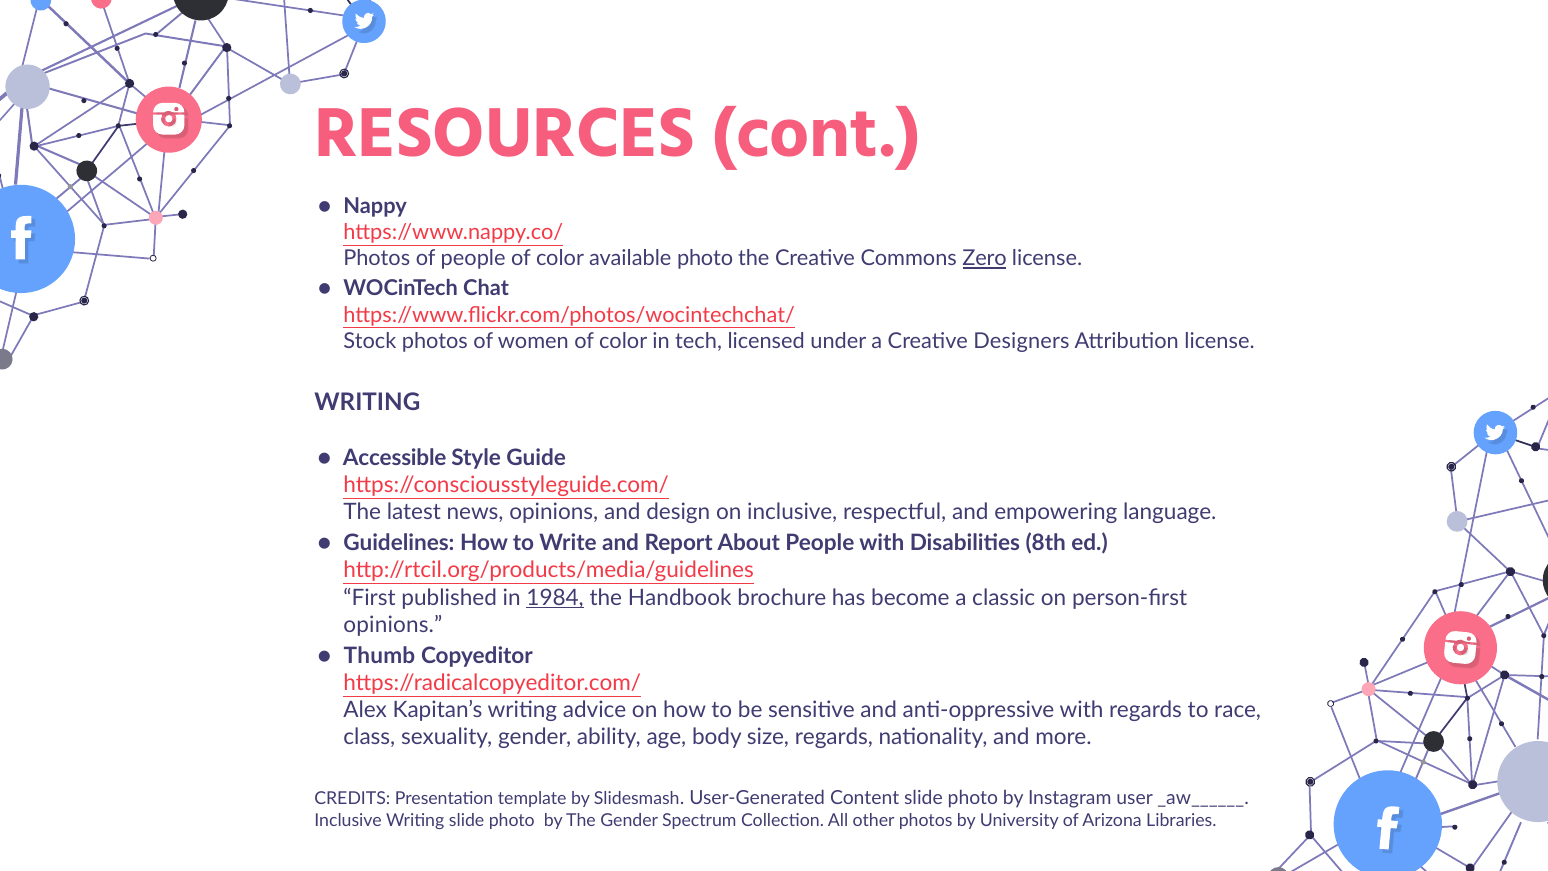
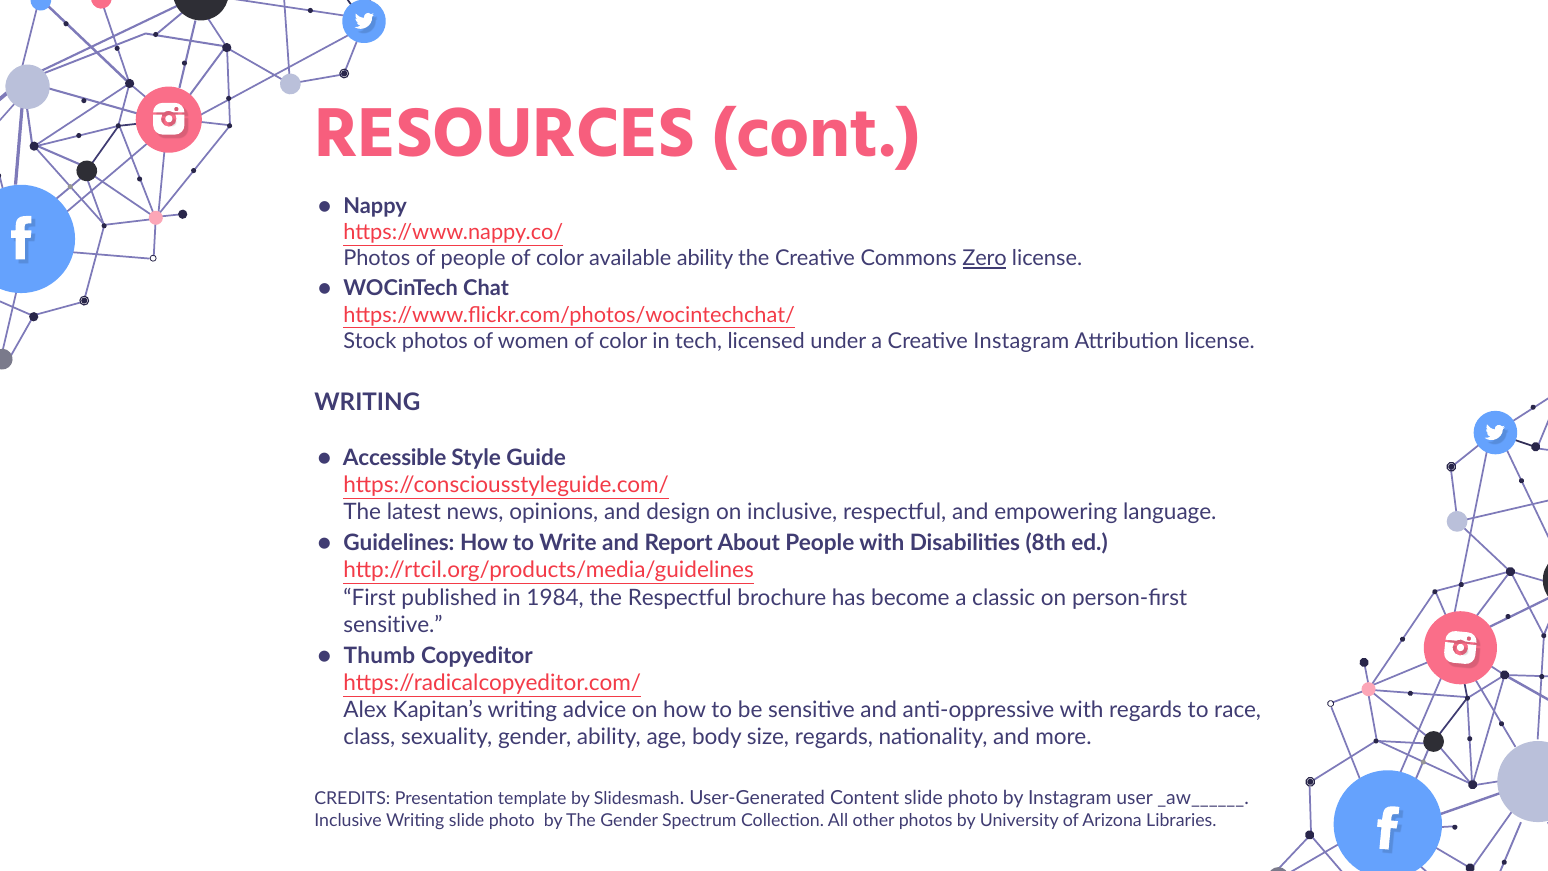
available photo: photo -> ability (705, 259)
Creative Designers: Designers -> Instagram (1021, 341)
1984 underline: present -> none (555, 598)
the Handbook: Handbook -> Respectful (680, 598)
opinions: opinions -> sensitive (393, 625)
